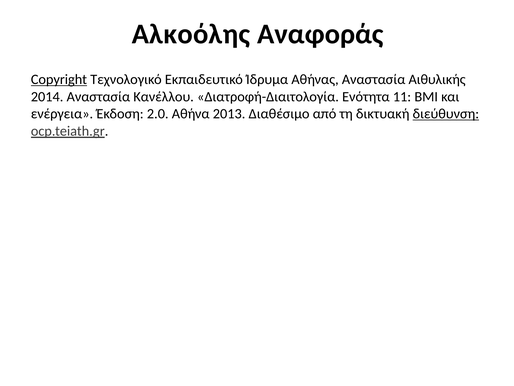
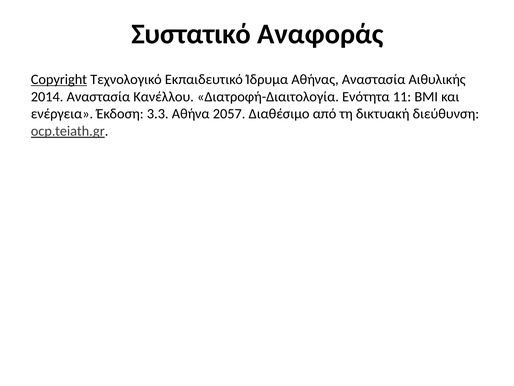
Αλκοόλης: Αλκοόλης -> Συστατικό (191, 34)
2.0: 2.0 -> 3.3 (158, 114)
2013: 2013 -> 2057 (229, 114)
διεύθυνση underline: present -> none (446, 114)
